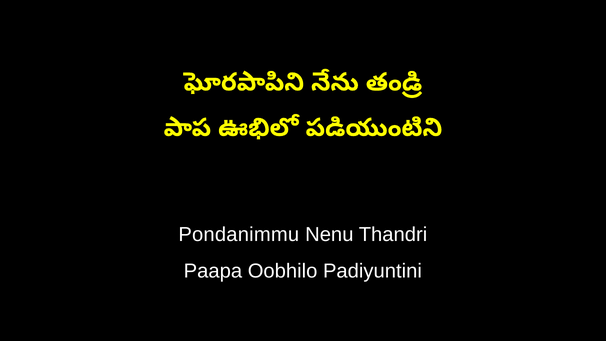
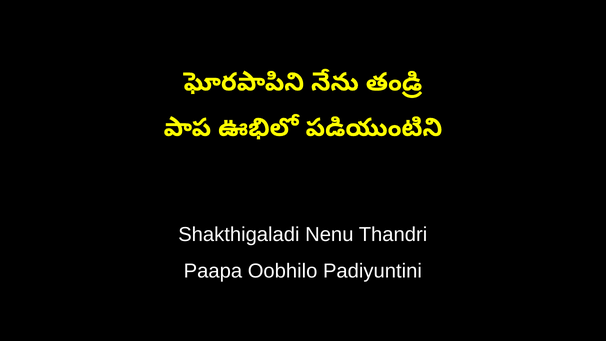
Pondanimmu: Pondanimmu -> Shakthigaladi (239, 235)
